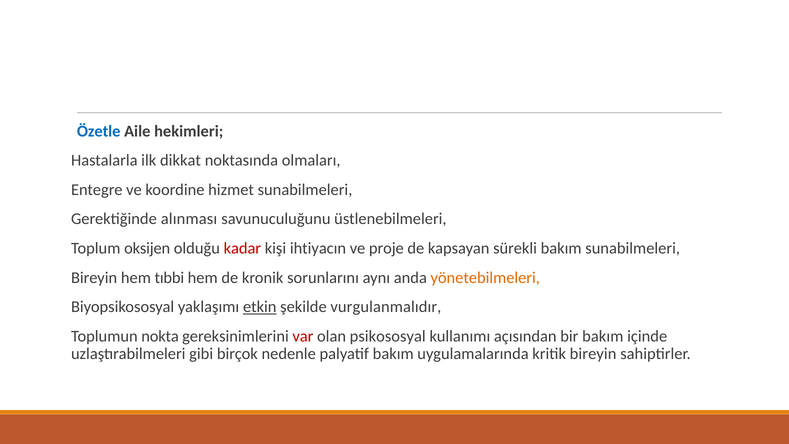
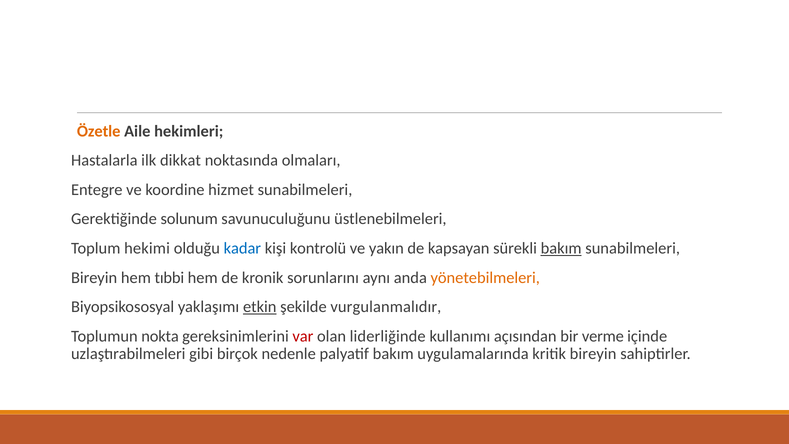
Özetle colour: blue -> orange (99, 131)
alınması: alınması -> solunum (189, 219)
oksijen: oksijen -> hekimi (147, 248)
kadar colour: red -> blue (242, 248)
ihtiyacın: ihtiyacın -> kontrolü (318, 248)
proje: proje -> yakın (386, 248)
bakım underline: none -> present (561, 248)
psikososyal: psikososyal -> liderliğinde (388, 336)
bir bakım: bakım -> verme (603, 336)
